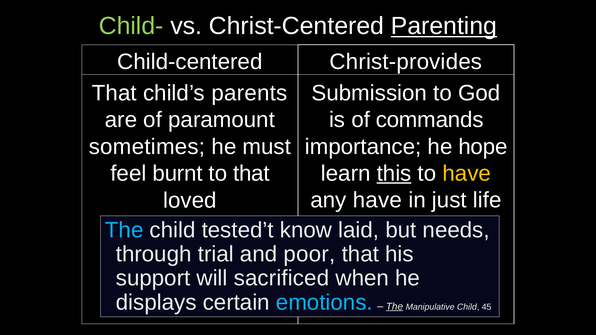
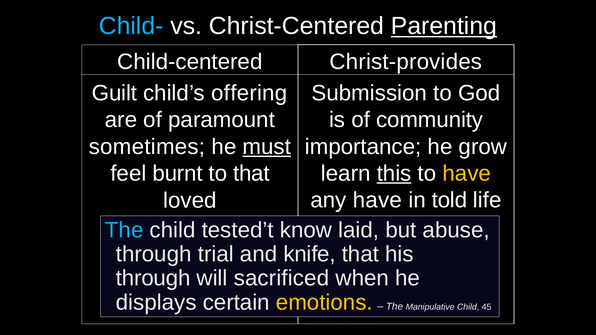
Child- colour: light green -> light blue (131, 26)
That: That -> Guilt (114, 93)
parents: parents -> offering (249, 93)
commands: commands -> community (430, 120)
hope: hope -> grow (483, 147)
must underline: none -> present (267, 147)
just: just -> told (449, 200)
needs: needs -> abuse (456, 230)
poor: poor -> knife (310, 254)
support: support -> through (153, 278)
emotions colour: light blue -> yellow (324, 303)
The underline: present -> none (394, 307)
